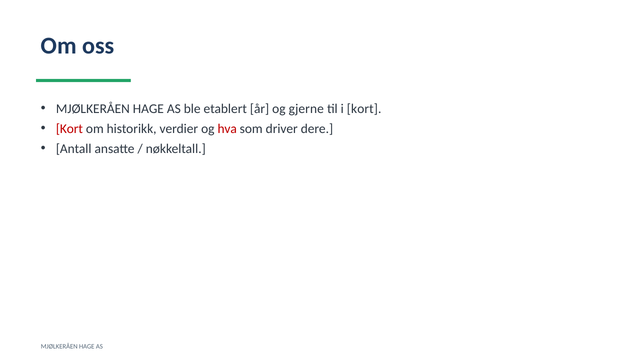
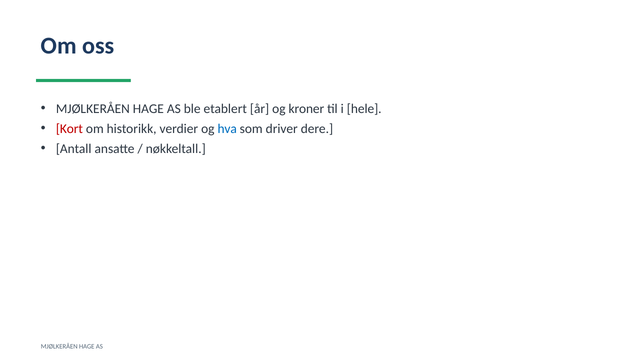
gjerne: gjerne -> kroner (306, 109)
i kort: kort -> hele (364, 109)
hva colour: red -> blue (227, 129)
